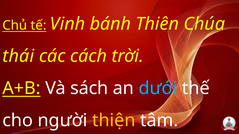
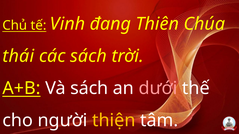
bánh: bánh -> đang (110, 24)
các cách: cách -> sách (88, 56)
dưới colour: light blue -> pink (158, 88)
